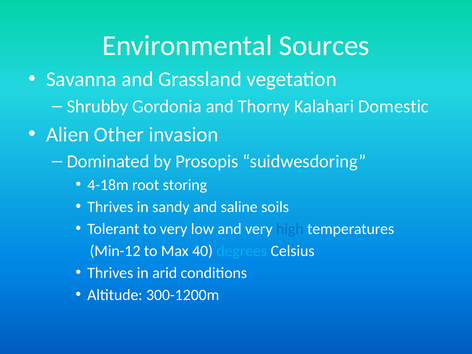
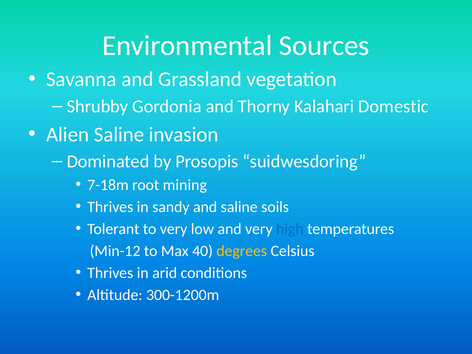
Alien Other: Other -> Saline (119, 134)
4-18m: 4-18m -> 7-18m (108, 185)
storing: storing -> mining (185, 185)
degrees colour: light blue -> yellow (242, 251)
